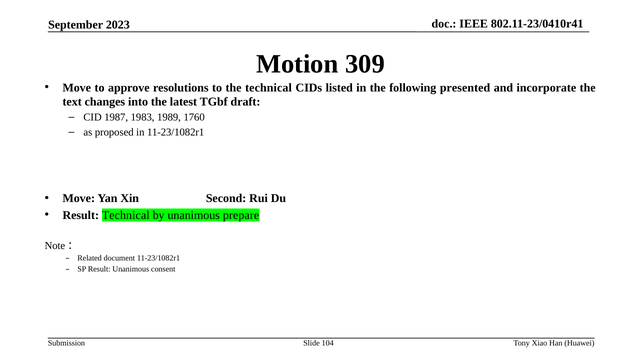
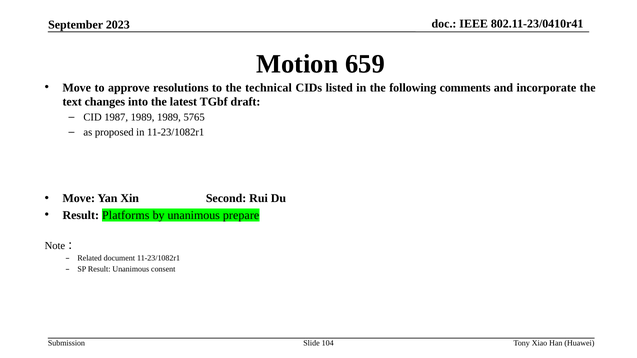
309: 309 -> 659 (365, 64)
presented: presented -> comments (465, 88)
1987 1983: 1983 -> 1989 (143, 118)
1760: 1760 -> 5765 (194, 118)
Result Technical: Technical -> Platforms (126, 215)
